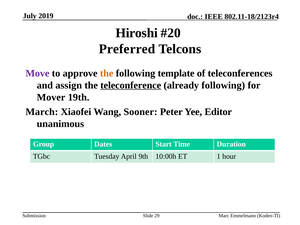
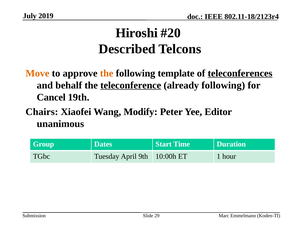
Preferred: Preferred -> Described (127, 49)
Move colour: purple -> orange (37, 73)
teleconferences underline: none -> present (240, 73)
assign: assign -> behalf (69, 85)
Mover: Mover -> Cancel (51, 97)
March: March -> Chairs (42, 112)
Sooner: Sooner -> Modify (141, 112)
